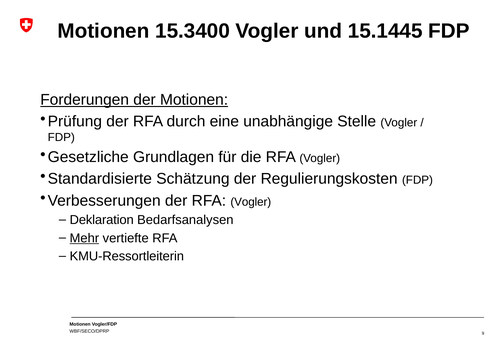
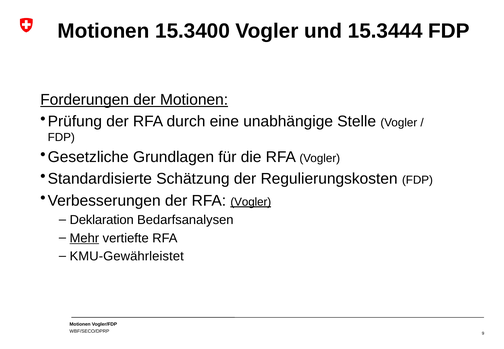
15.1445: 15.1445 -> 15.3444 (385, 31)
Vogler underline: none -> present (251, 202)
KMU-Ressortleiterin: KMU-Ressortleiterin -> KMU-Gewährleistet (127, 256)
